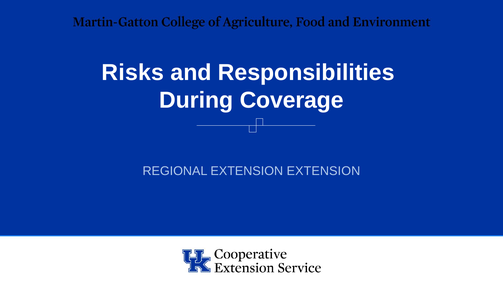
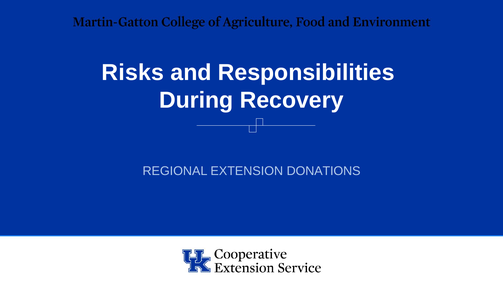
Coverage: Coverage -> Recovery (292, 100)
EXTENSION EXTENSION: EXTENSION -> DONATIONS (324, 171)
